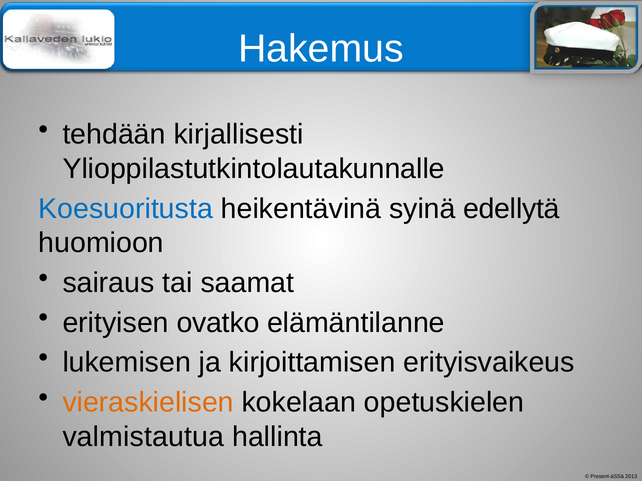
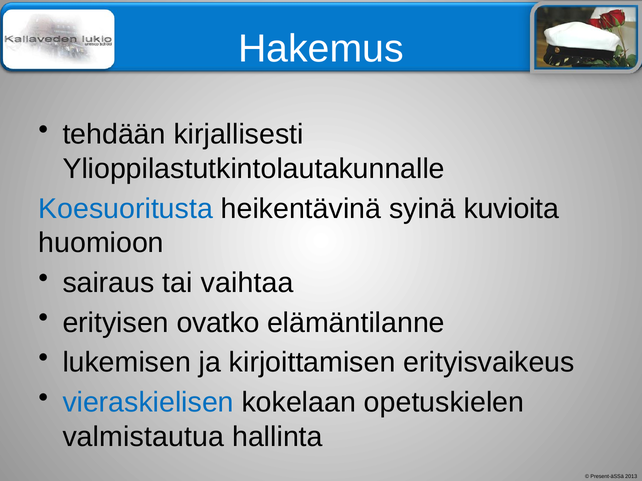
edellytä: edellytä -> kuvioita (511, 209)
saamat: saamat -> vaihtaa (247, 283)
vieraskielisen colour: orange -> blue (148, 403)
